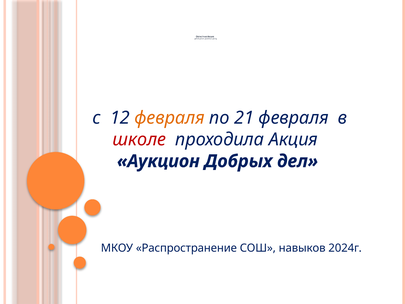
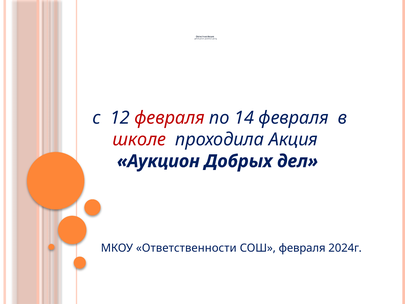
февраля colour: orange -> red (170, 118)
21: 21 -> 14 (244, 118)
Распространение: Распространение -> Ответственности (186, 248)
СОШ навыков: навыков -> февраля (302, 248)
